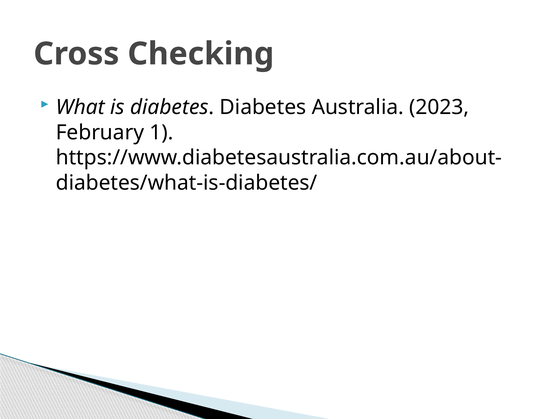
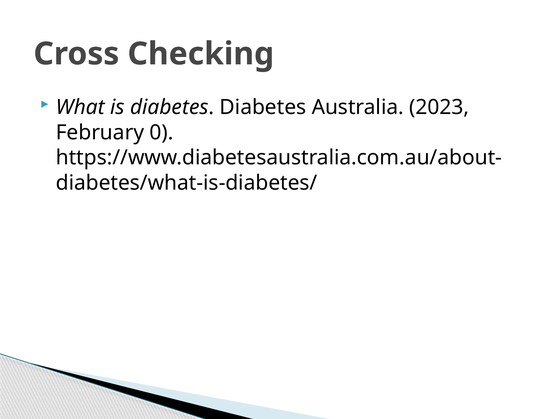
1: 1 -> 0 (161, 133)
